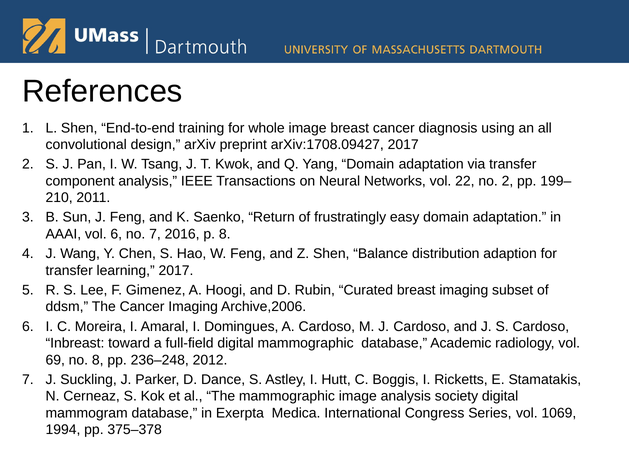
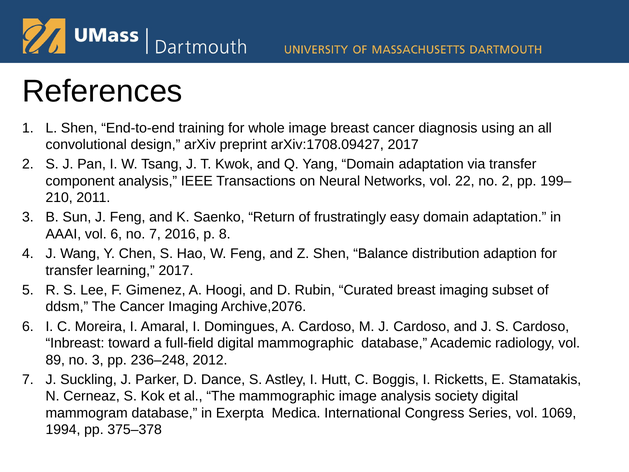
Archive,2006: Archive,2006 -> Archive,2076 (264, 307)
69: 69 -> 89 (55, 360)
no 8: 8 -> 3 (98, 360)
